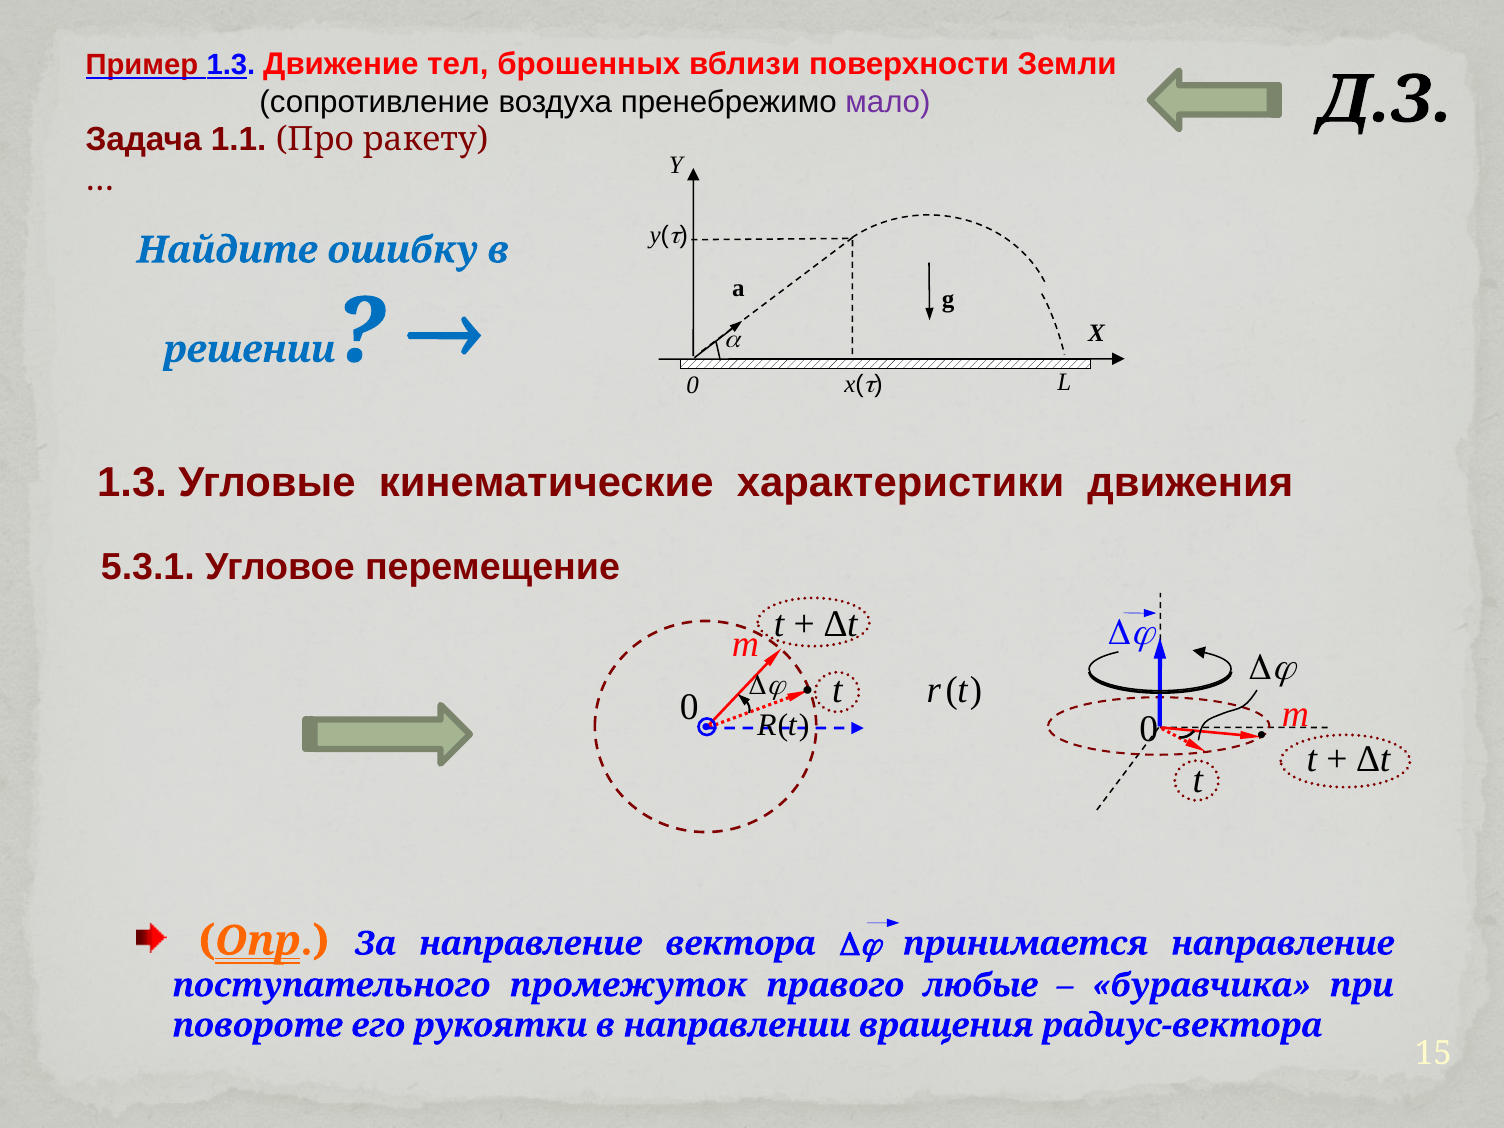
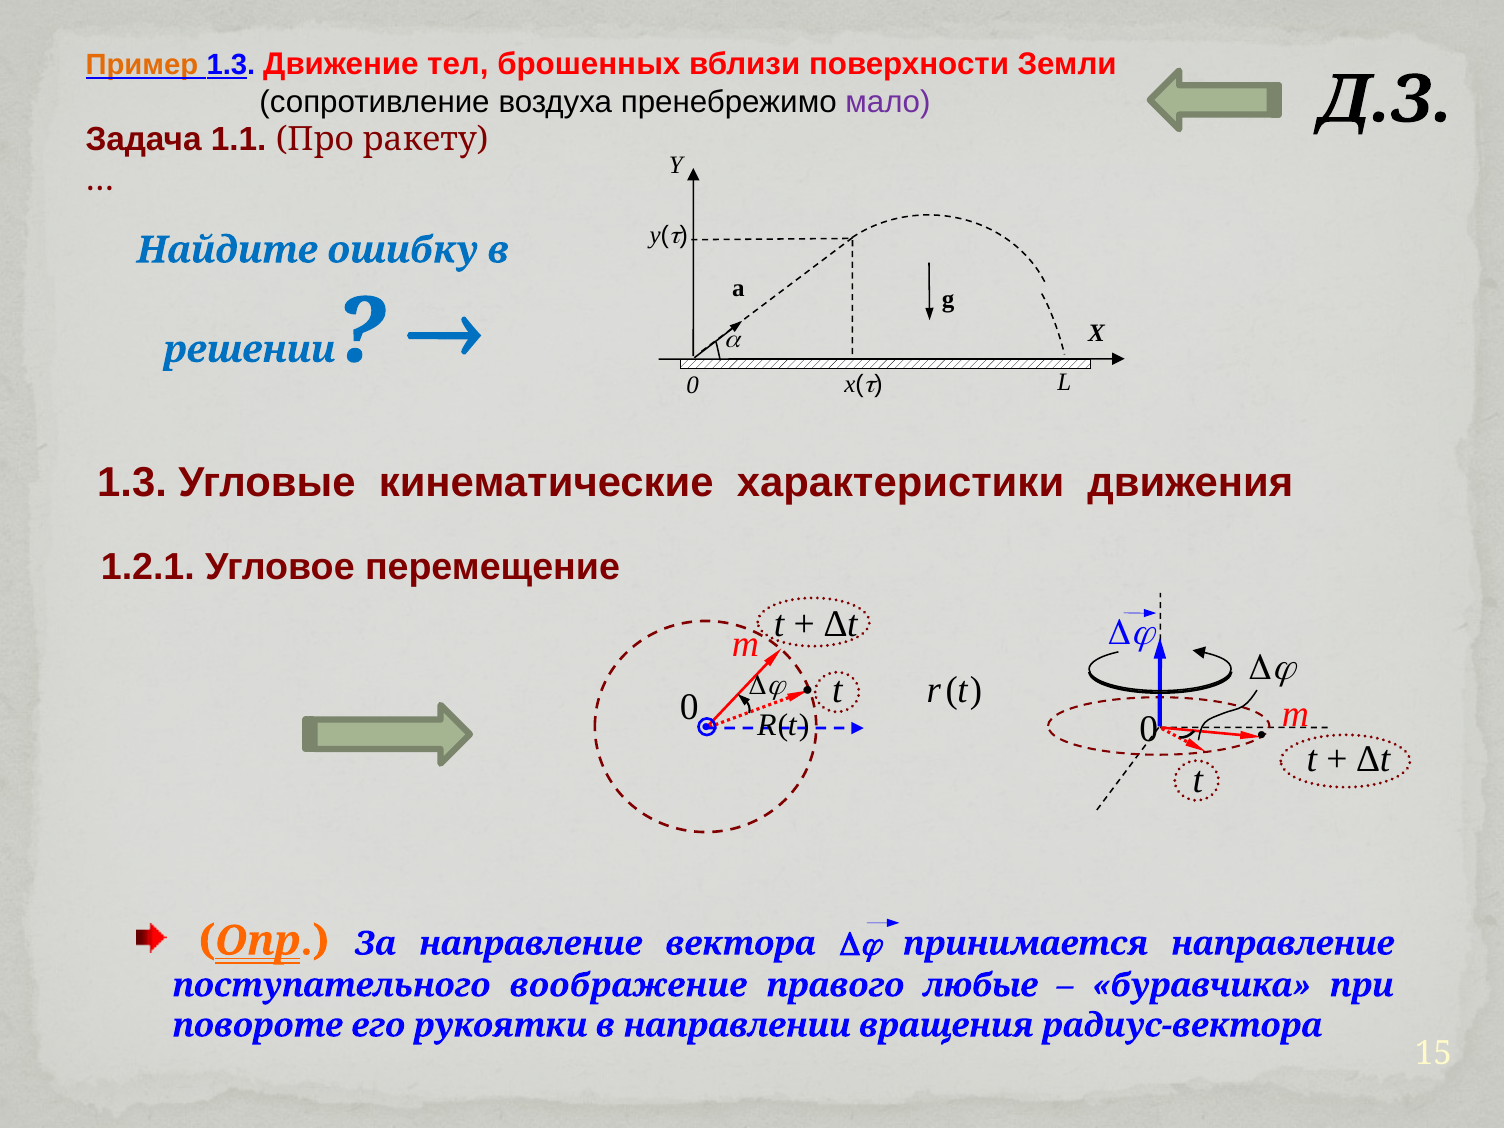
Пример colour: red -> orange (142, 65)
5.3.1: 5.3.1 -> 1.2.1 (148, 567)
промежуток: промежуток -> воображение (628, 985)
